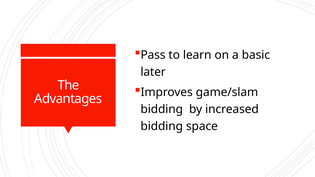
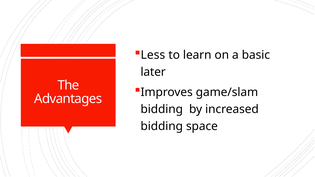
Pass: Pass -> Less (153, 55)
